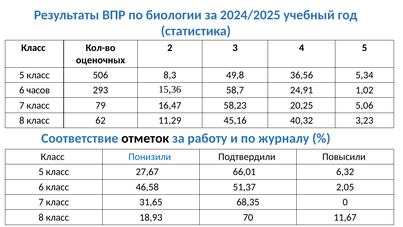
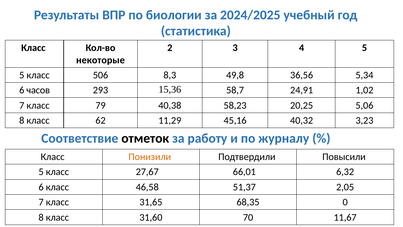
оценочных: оценочных -> некоторые (100, 60)
16,47: 16,47 -> 40,38 (170, 105)
Понизили colour: blue -> orange (150, 157)
18,93: 18,93 -> 31,60 (151, 217)
